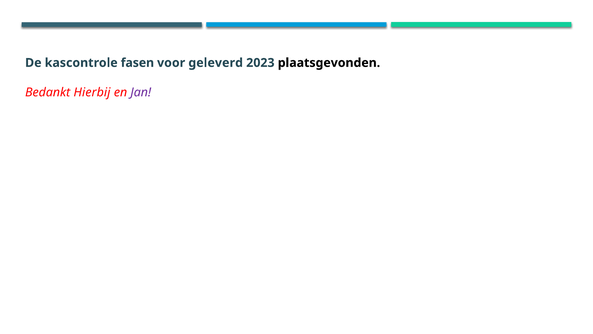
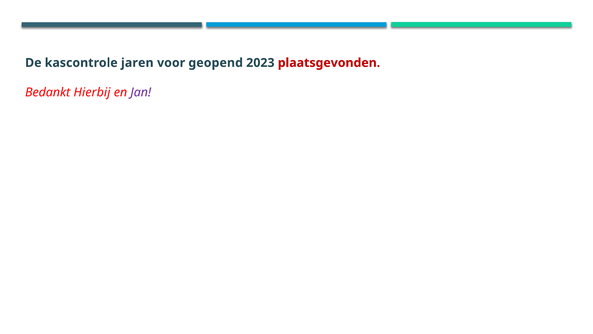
fasen: fasen -> jaren (137, 63)
geleverd: geleverd -> geopend (216, 63)
plaatsgevonden colour: black -> red (329, 63)
